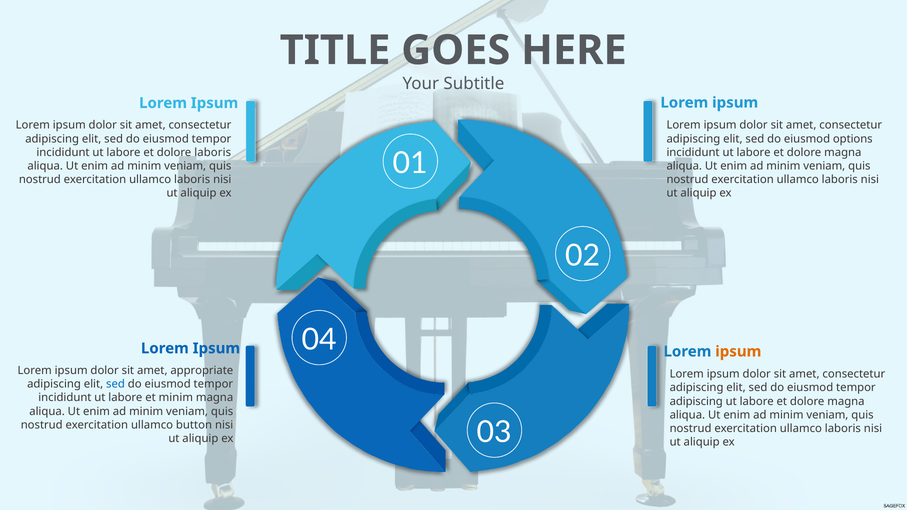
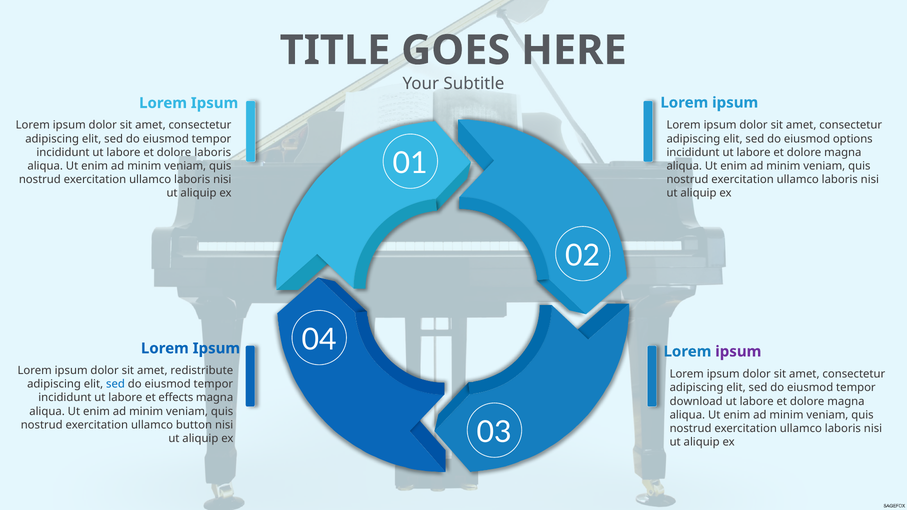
ipsum colour: orange -> purple (738, 352)
appropriate: appropriate -> redistribute (202, 371)
et minim: minim -> effects (176, 398)
adipiscing: adipiscing -> download (696, 401)
